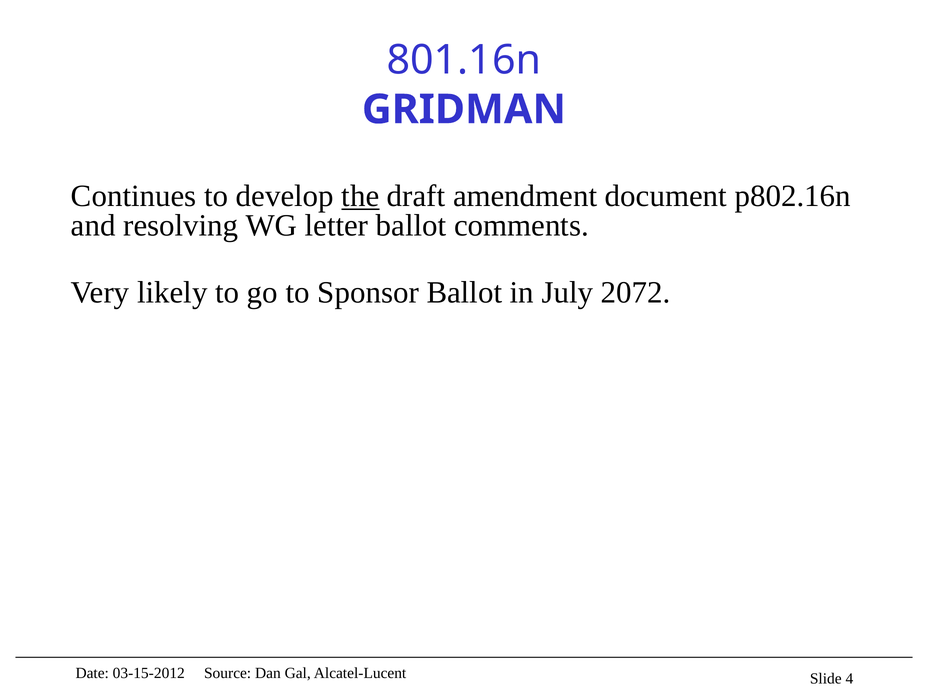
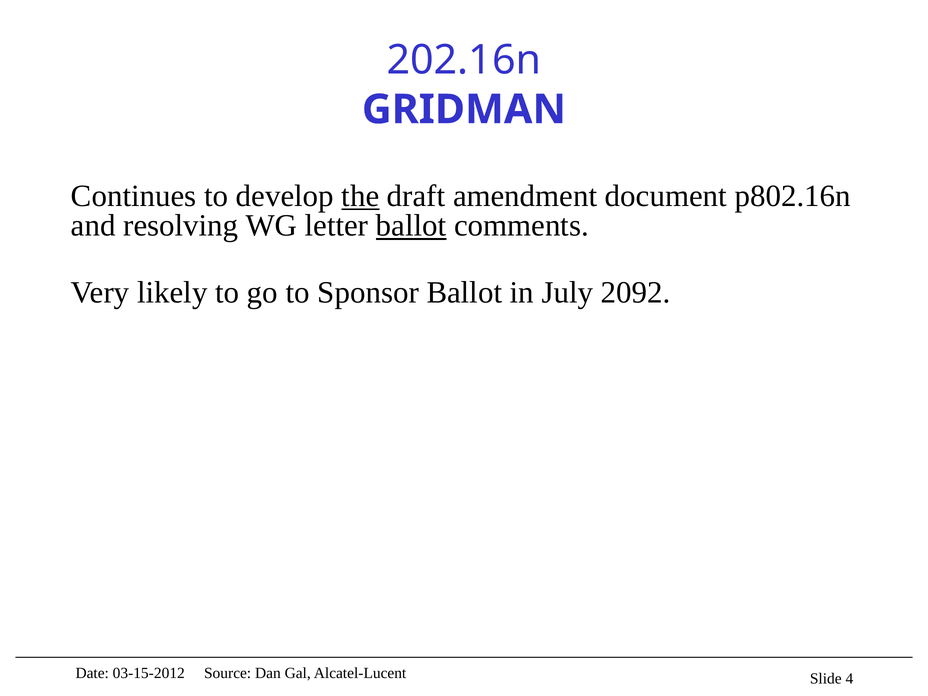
801.16n: 801.16n -> 202.16n (464, 60)
ballot underline: none -> present (411, 226)
2072: 2072 -> 2092 (636, 292)
